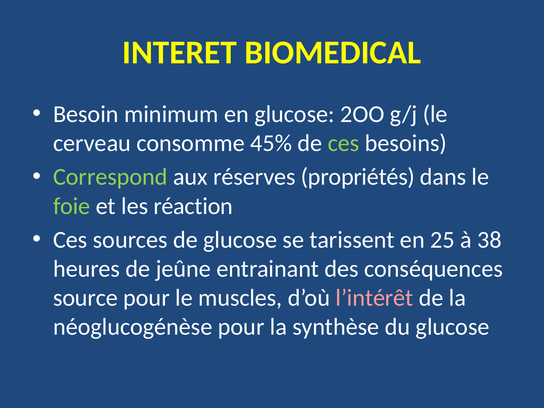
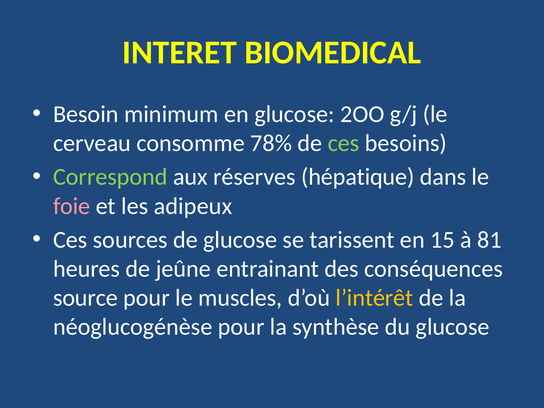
45%: 45% -> 78% (271, 143)
propriétés: propriétés -> hépatique (358, 177)
foie colour: light green -> pink (72, 206)
réaction: réaction -> adipeux (193, 206)
25: 25 -> 15 (442, 240)
38: 38 -> 81 (489, 240)
l’intérêt colour: pink -> yellow (374, 298)
